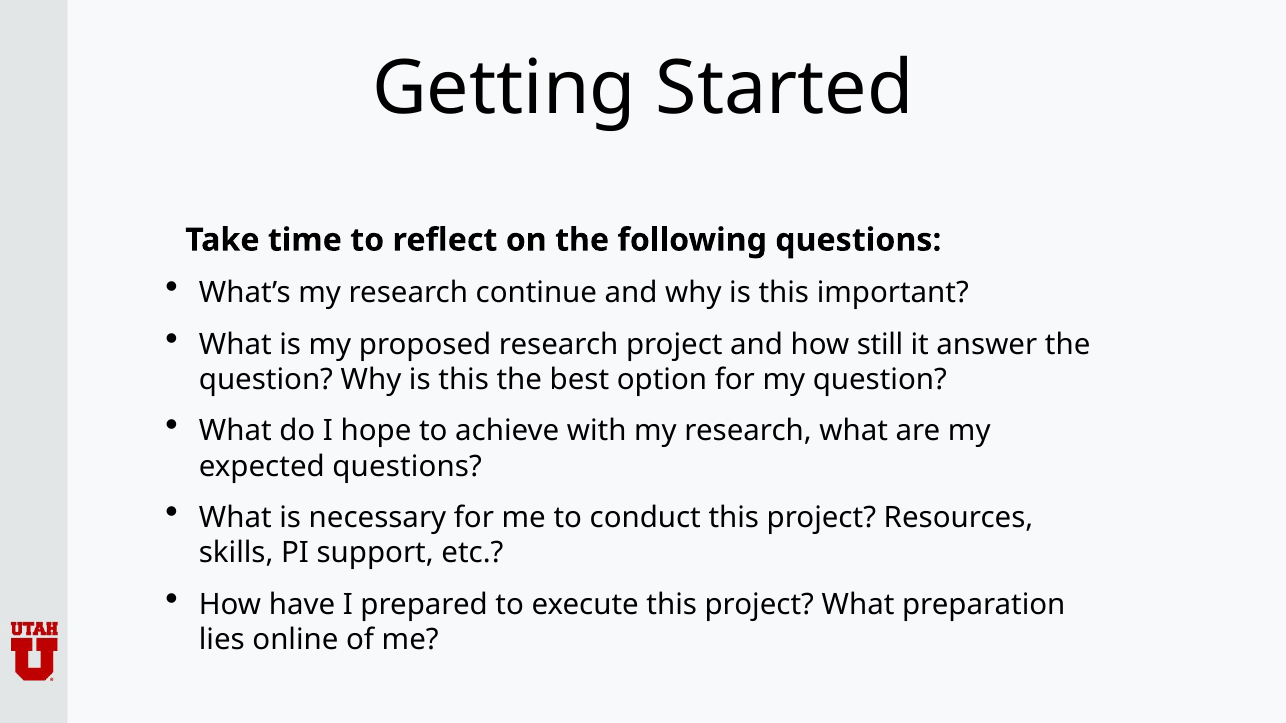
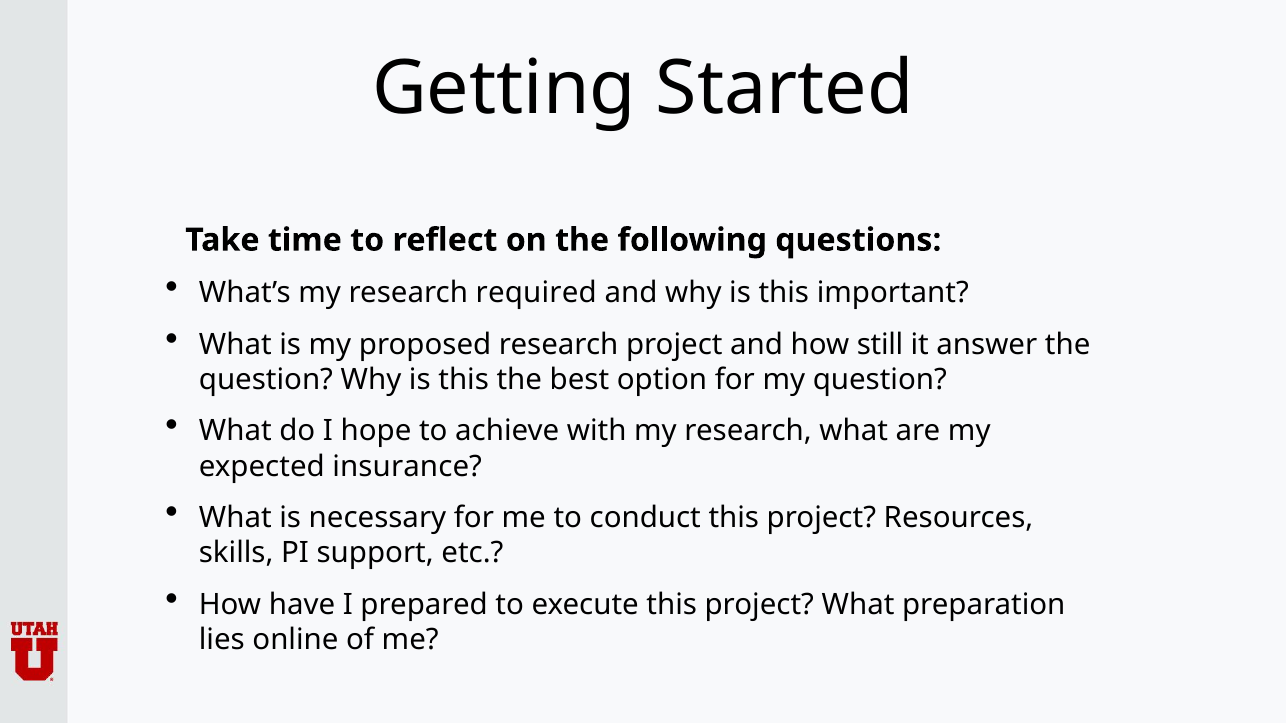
continue: continue -> required (536, 293)
expected questions: questions -> insurance (407, 467)
